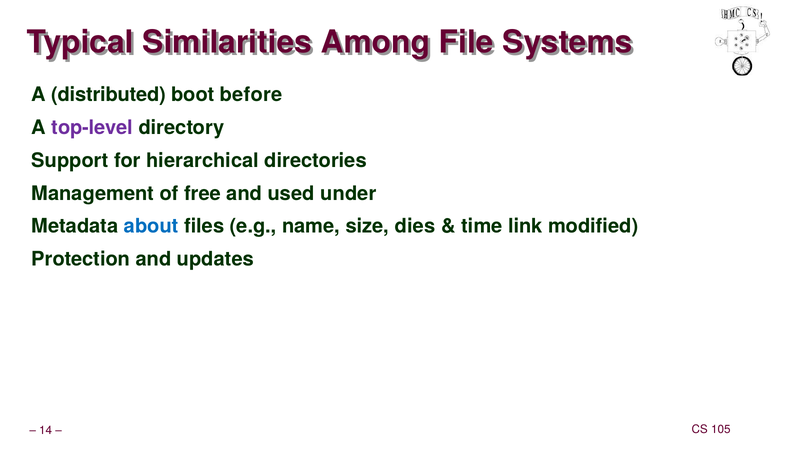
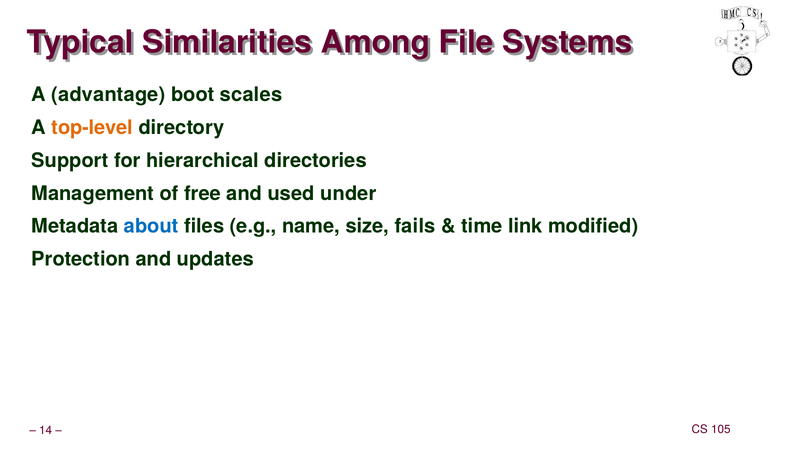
distributed: distributed -> advantage (108, 95)
before: before -> scales (251, 95)
top-level colour: purple -> orange (92, 128)
dies: dies -> fails (415, 226)
